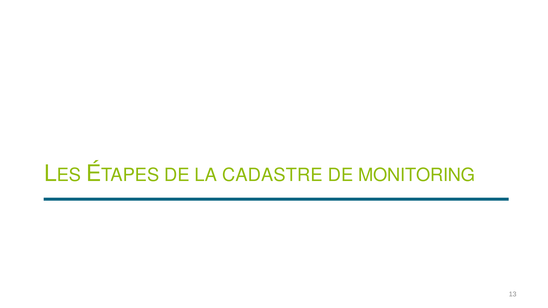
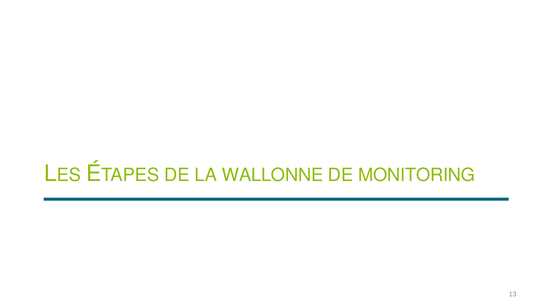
CADASTRE: CADASTRE -> WALLONNE (273, 175)
